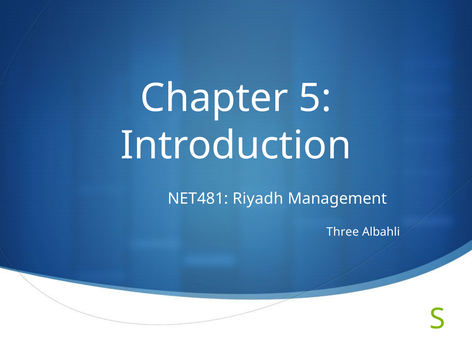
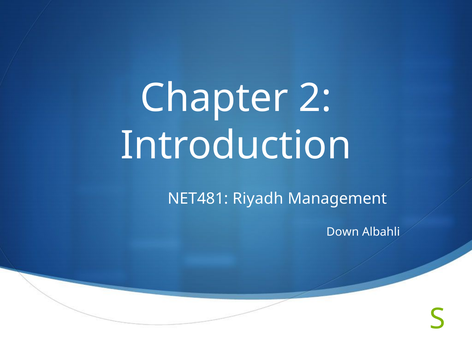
5: 5 -> 2 (315, 98)
Three: Three -> Down (343, 232)
